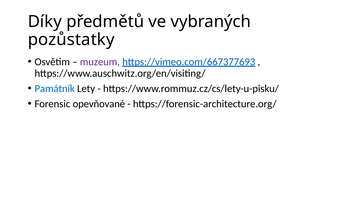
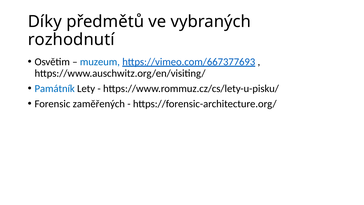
pozůstatky: pozůstatky -> rozhodnutí (71, 40)
muzeum colour: purple -> blue (100, 62)
opevňované: opevňované -> zaměřených (99, 104)
